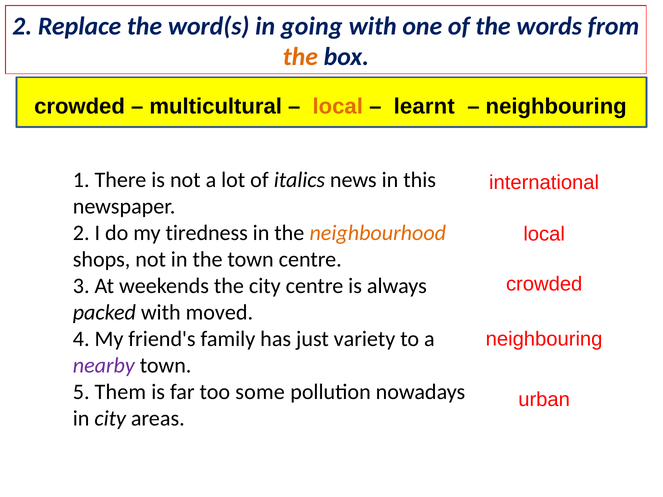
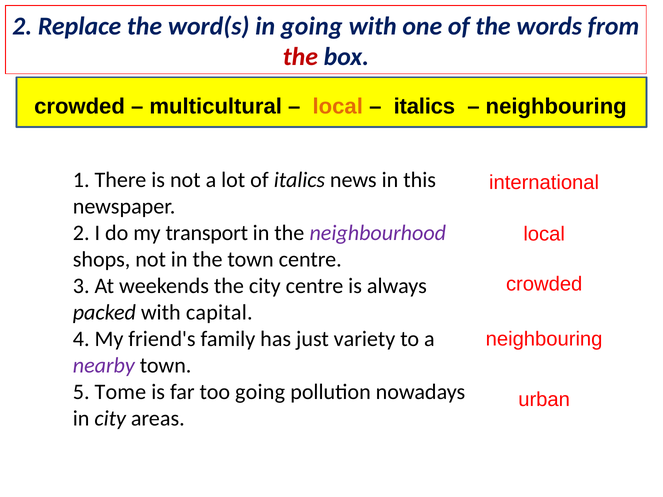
the colour: orange -> red (300, 57)
learnt: learnt -> italics (424, 106)
tiredness: tiredness -> transport (207, 233)
neighbourhood colour: orange -> purple (378, 233)
moved: moved -> capital (219, 313)
Them: Them -> Tome (120, 392)
too some: some -> going (260, 392)
